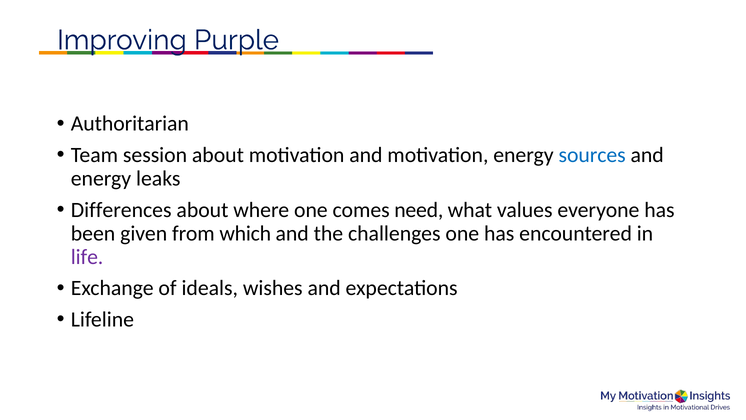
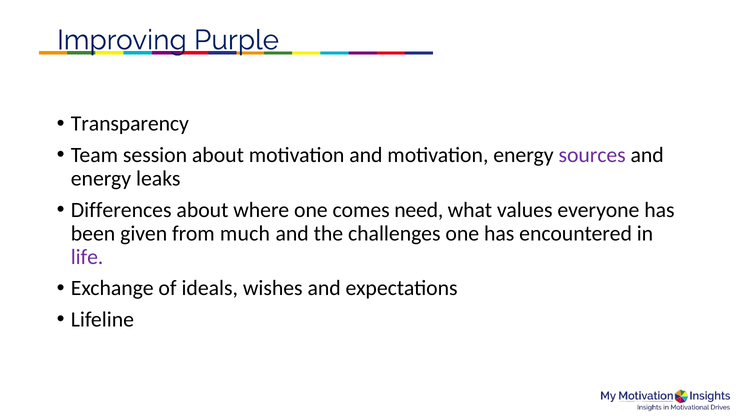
Authoritarian: Authoritarian -> Transparency (130, 124)
sources colour: blue -> purple (592, 155)
which: which -> much (245, 233)
